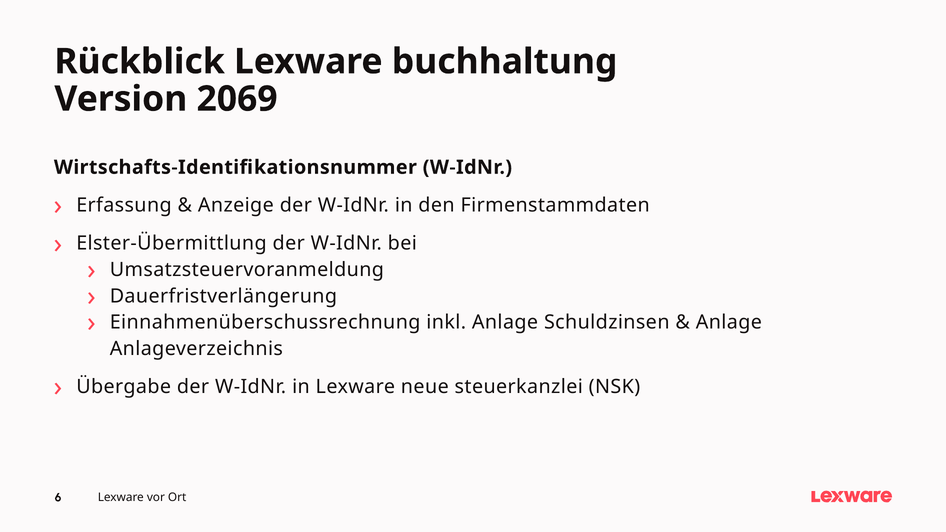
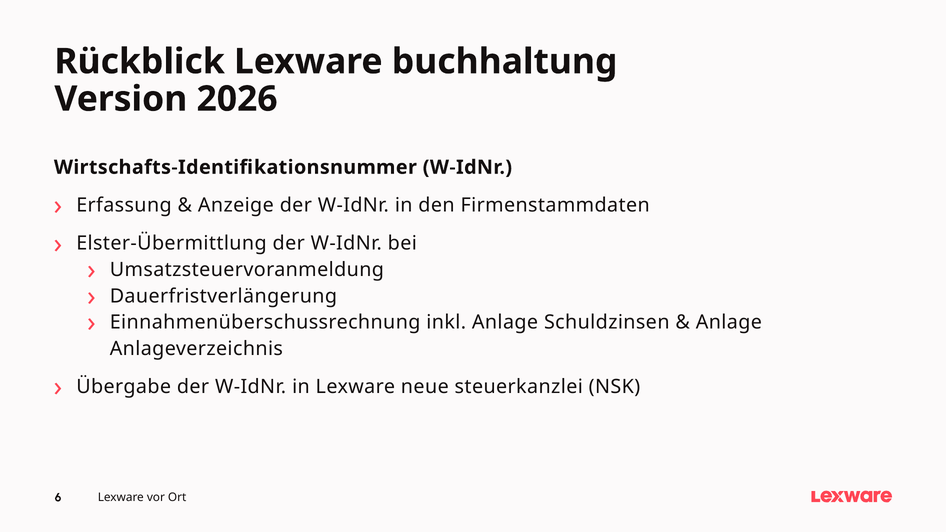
2069: 2069 -> 2026 (237, 99)
